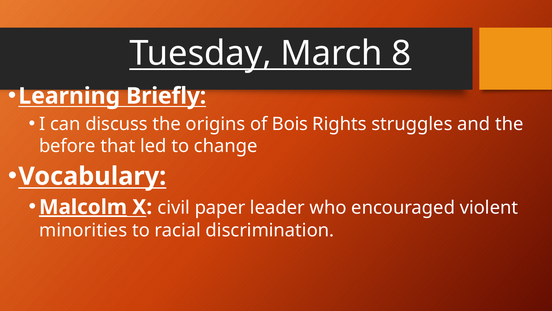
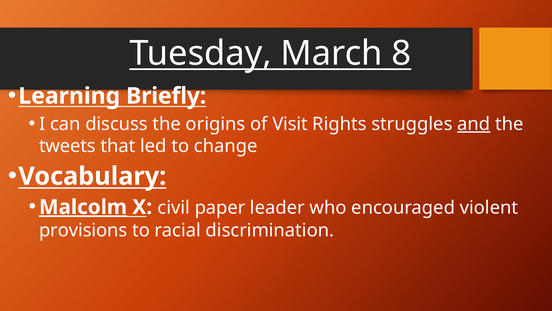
Bois: Bois -> Visit (290, 124)
and underline: none -> present (474, 124)
before: before -> tweets (67, 146)
minorities: minorities -> provisions (83, 230)
